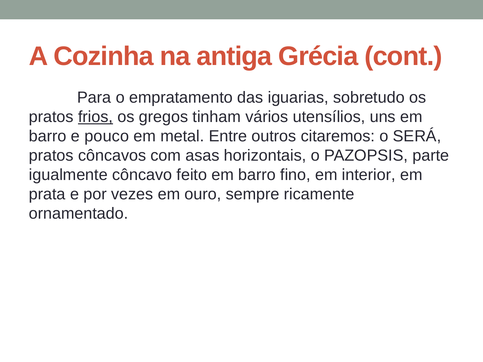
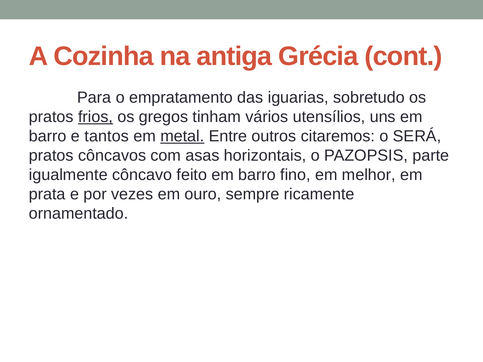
pouco: pouco -> tantos (107, 136)
metal underline: none -> present (182, 136)
interior: interior -> melhor (369, 175)
